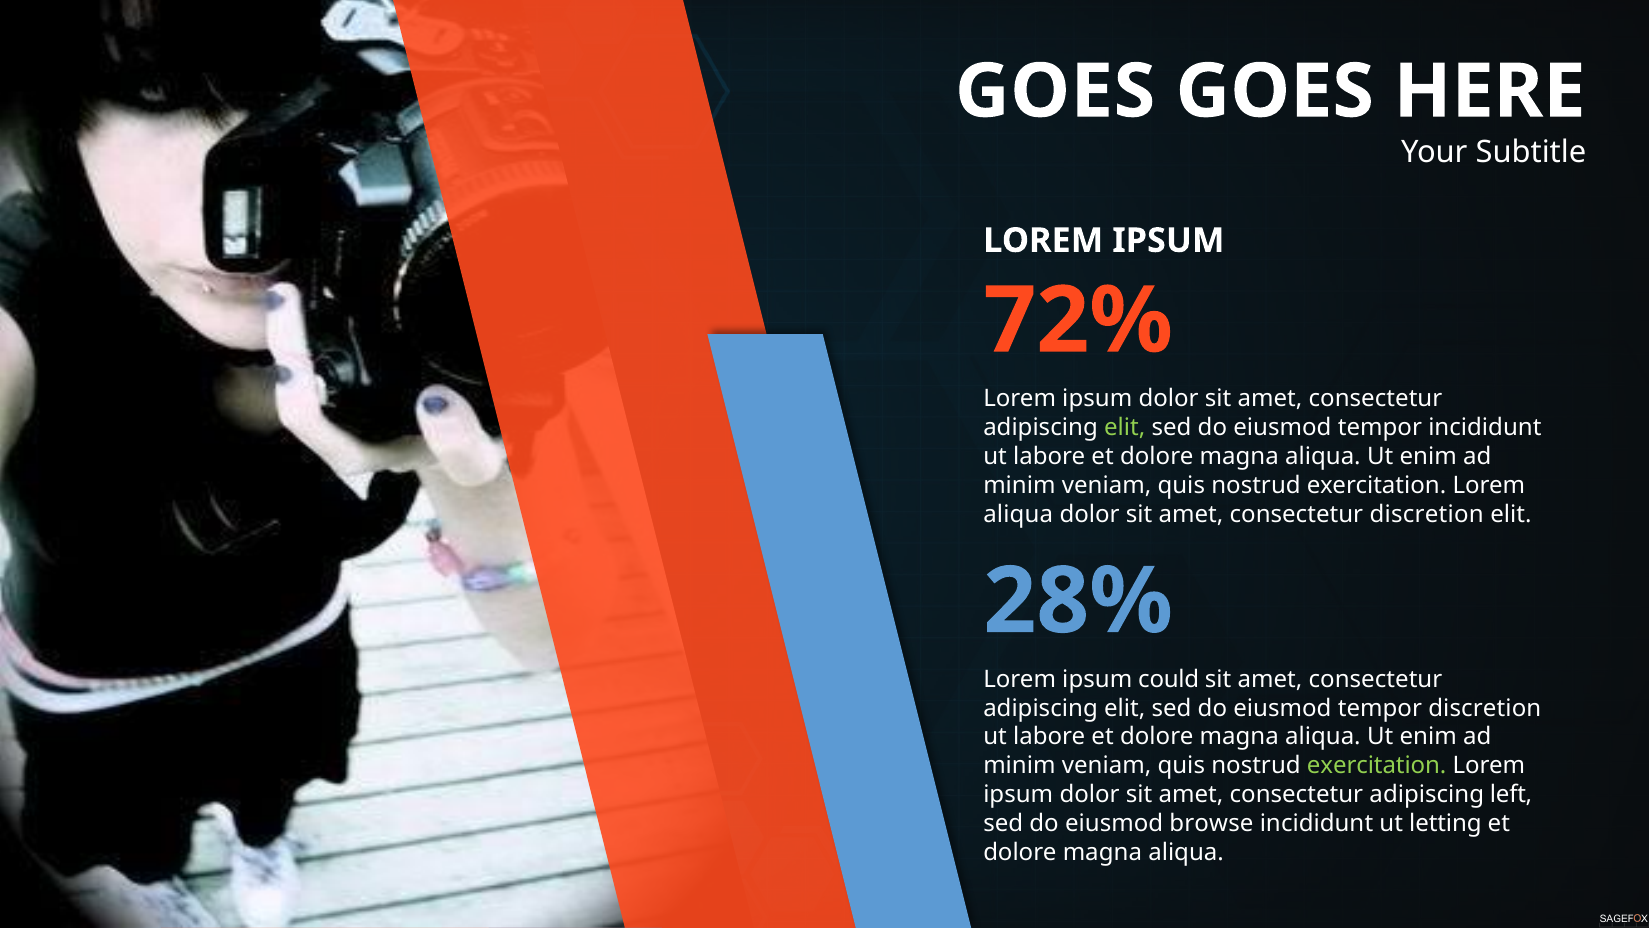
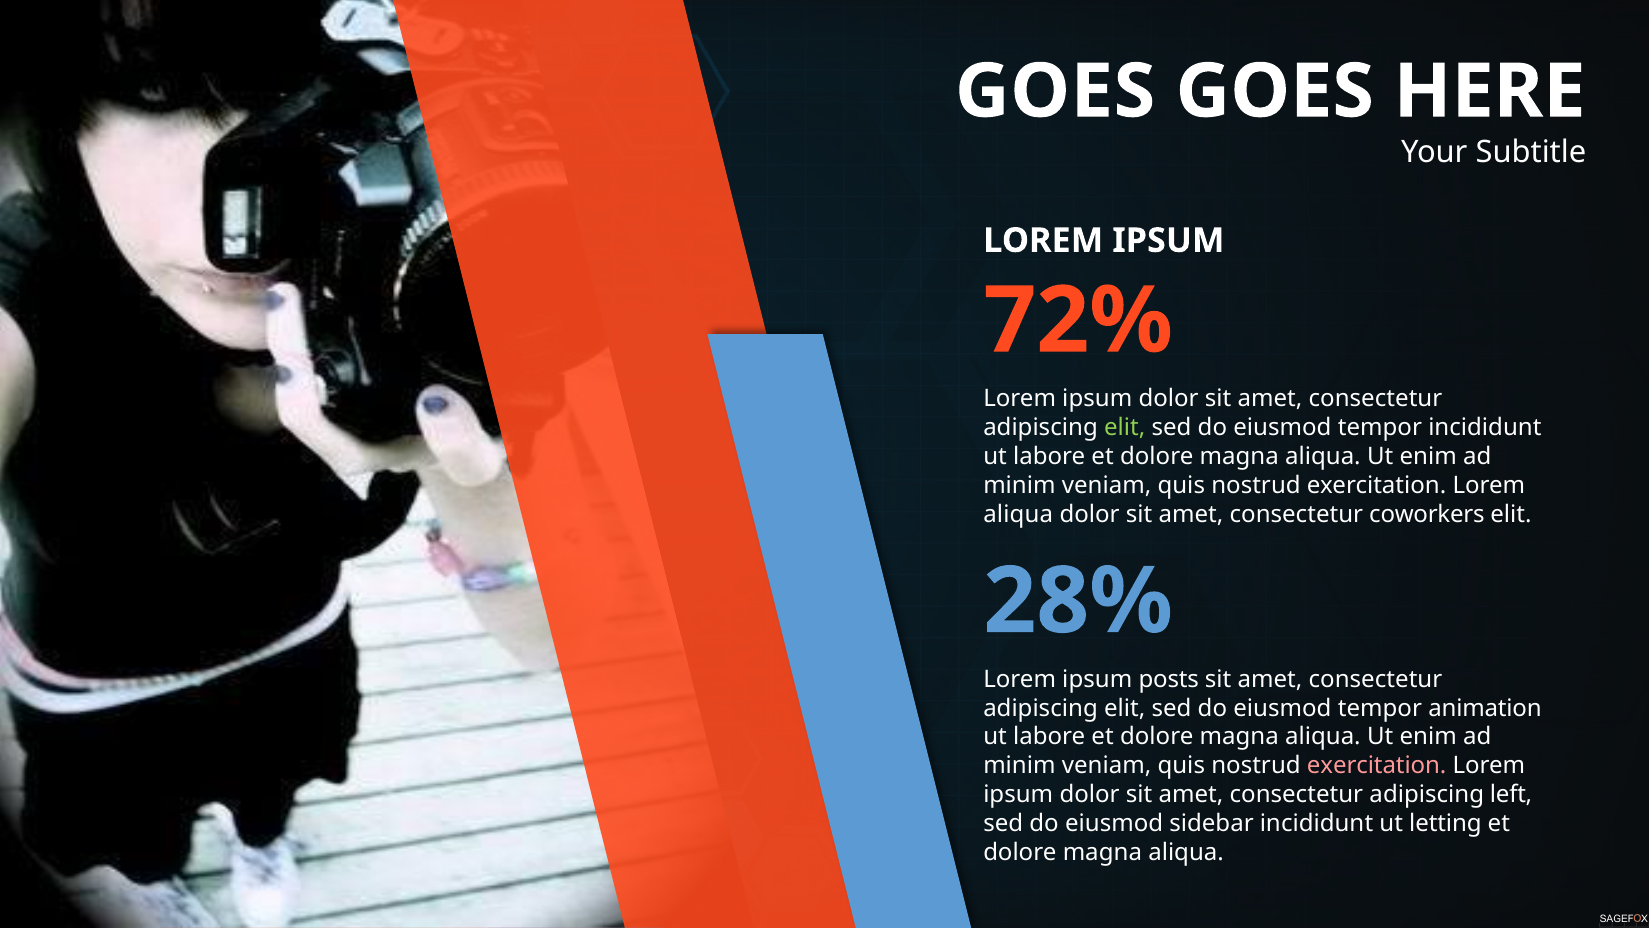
consectetur discretion: discretion -> coworkers (1427, 514)
could: could -> posts (1169, 679)
tempor discretion: discretion -> animation (1485, 708)
exercitation colour: light green -> pink (1377, 766)
browse: browse -> sidebar (1212, 823)
